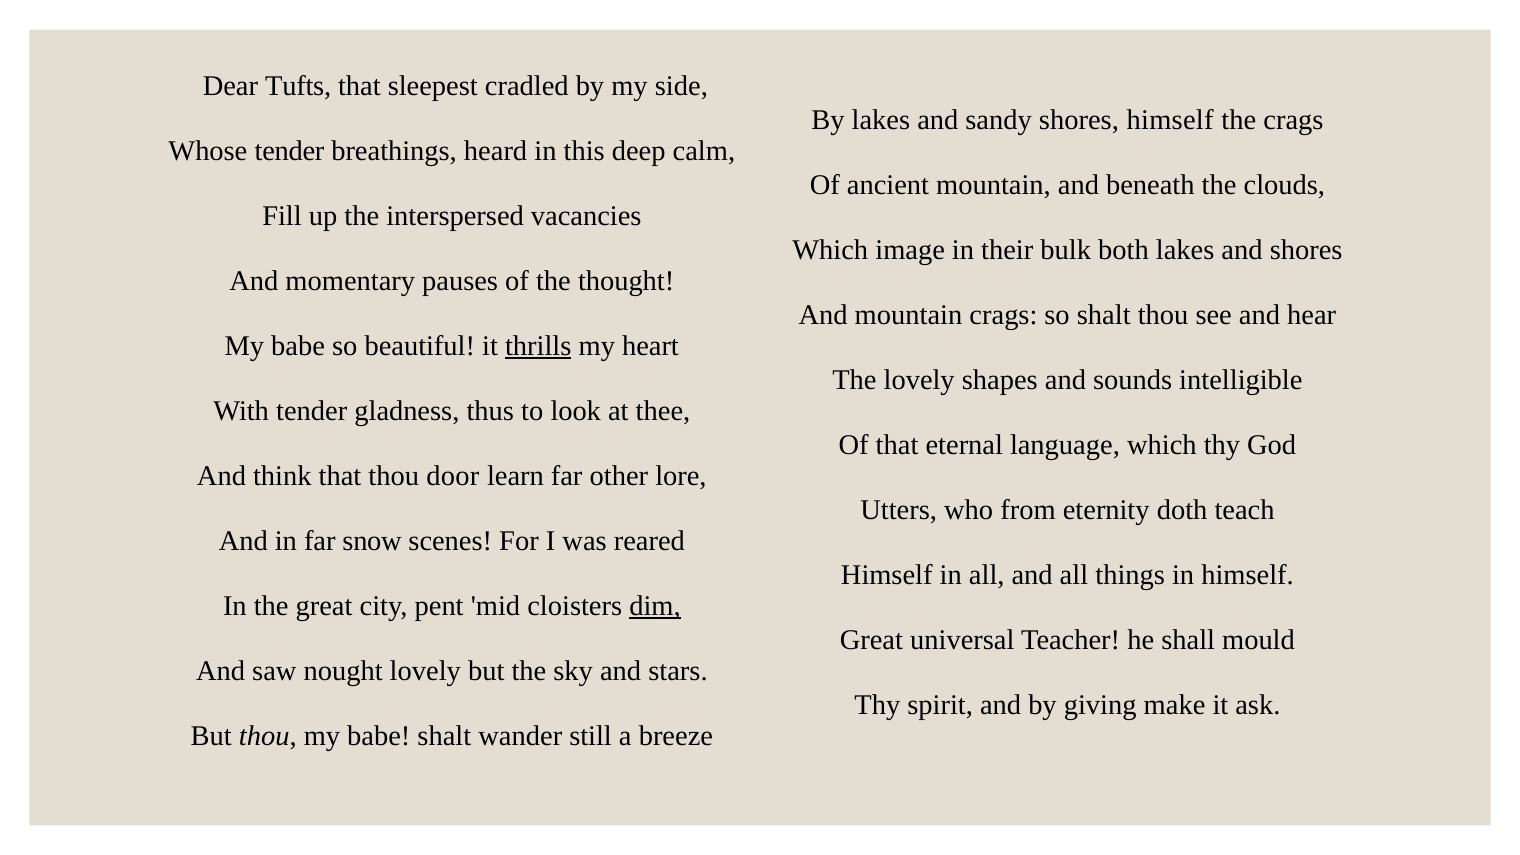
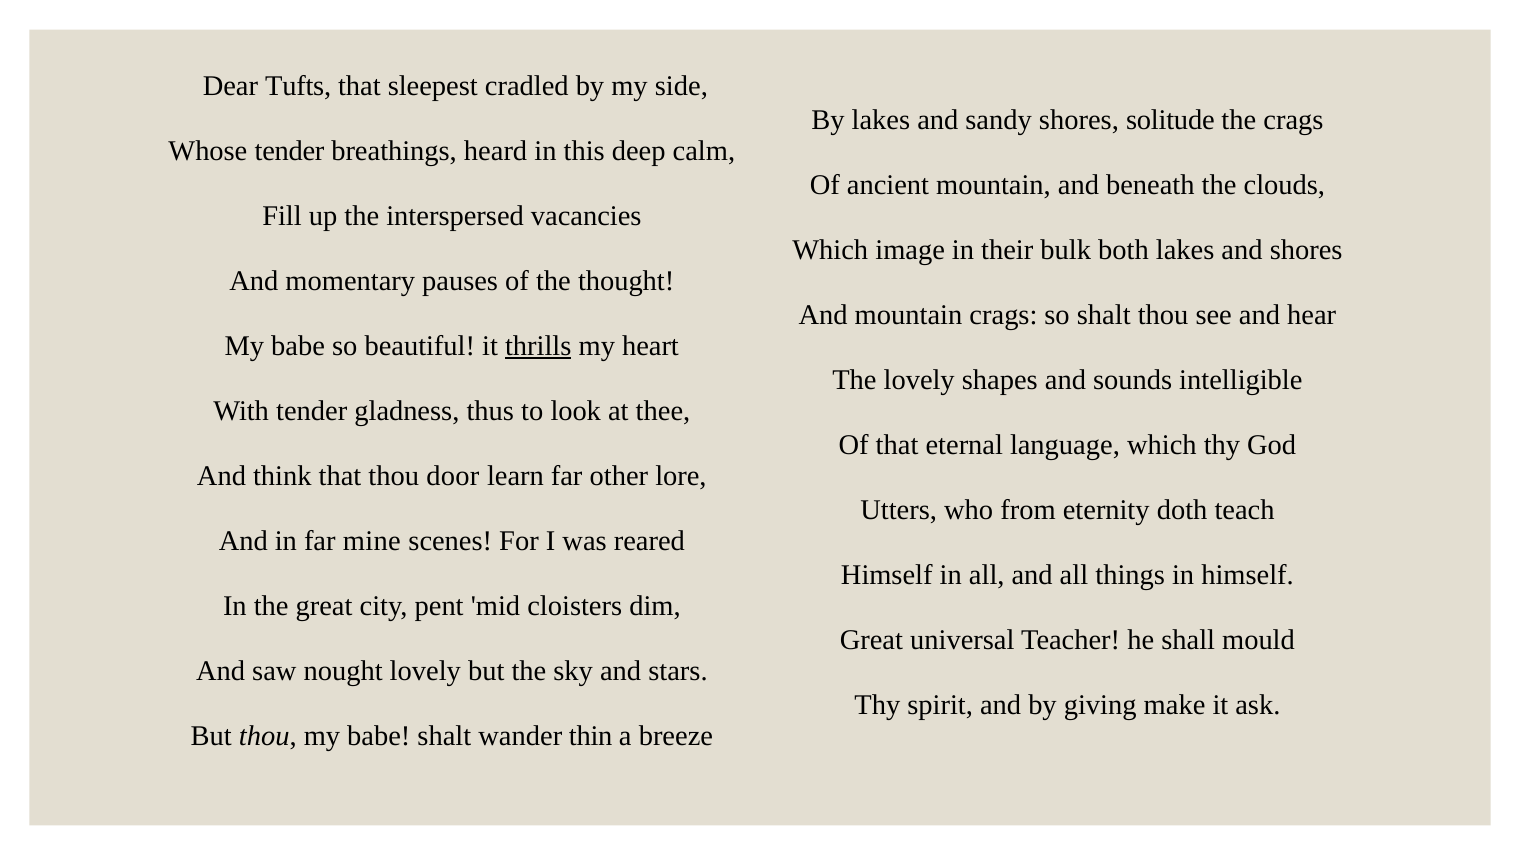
shores himself: himself -> solitude (1170, 120)
snow: snow -> mine (372, 541)
dim underline: present -> none (655, 606)
still: still -> thin (591, 736)
